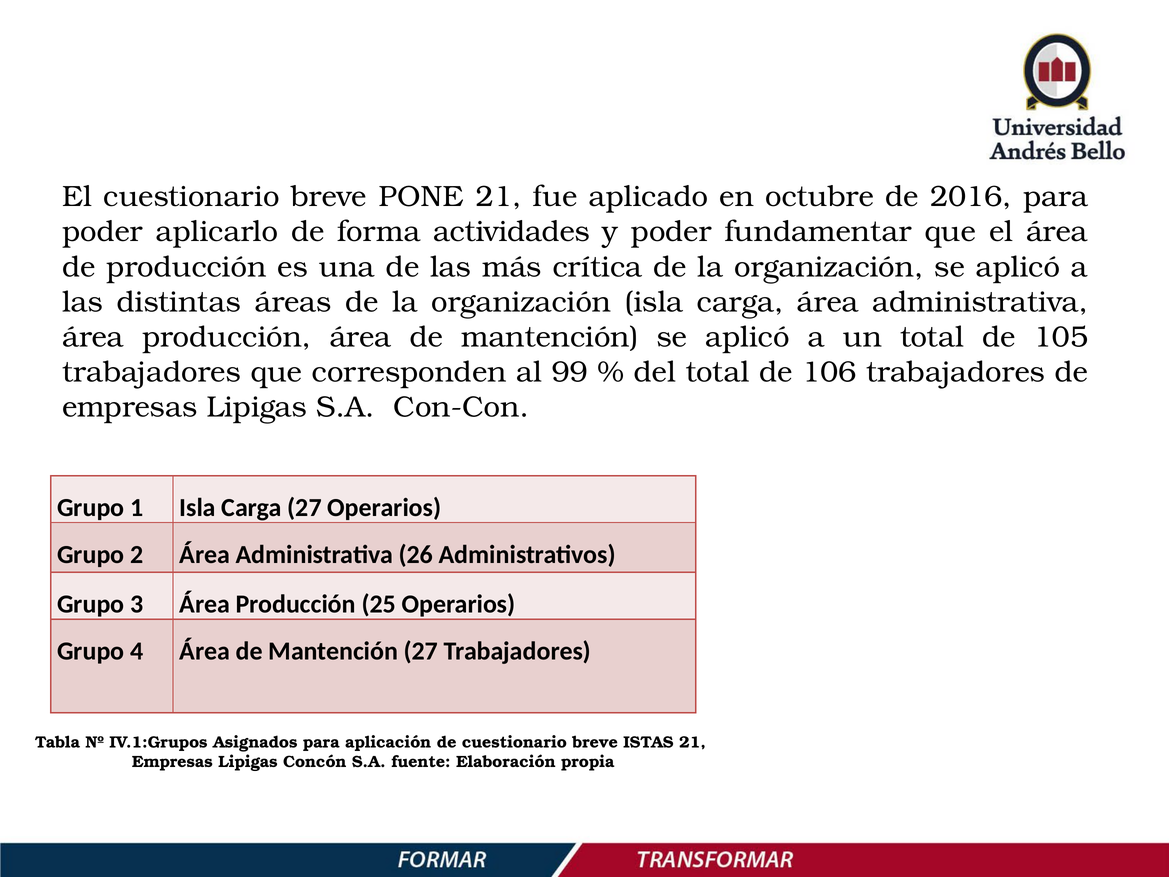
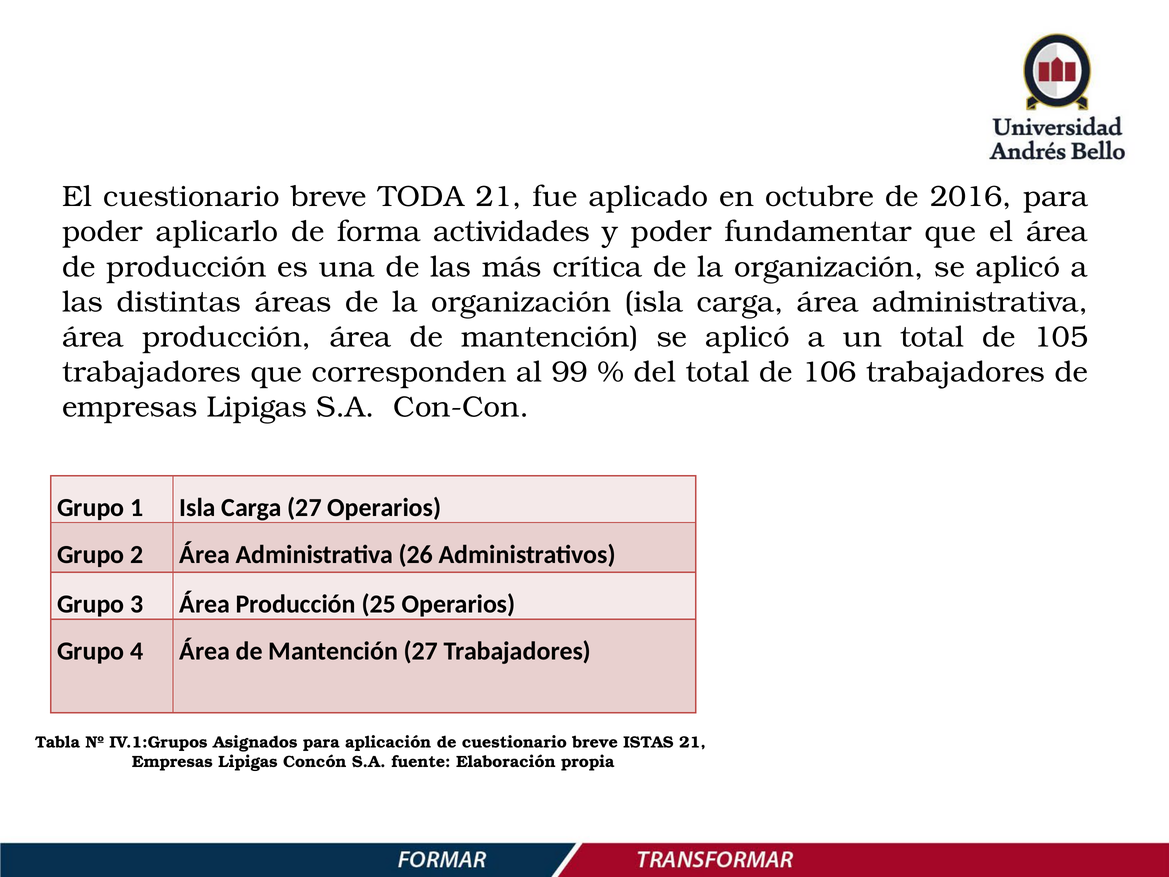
PONE: PONE -> TODA (421, 197)
